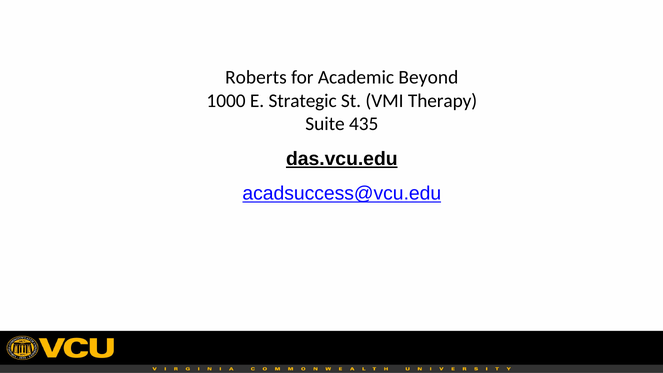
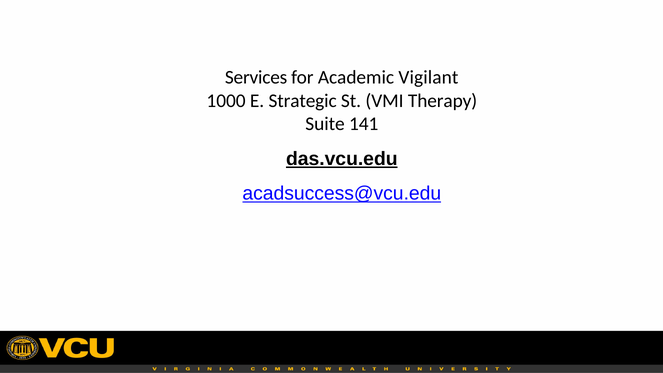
Roberts: Roberts -> Services (256, 78)
Beyond: Beyond -> Vigilant (428, 78)
435: 435 -> 141 (364, 124)
